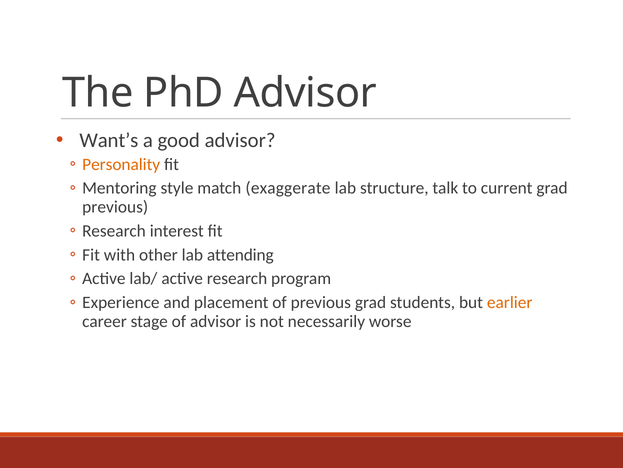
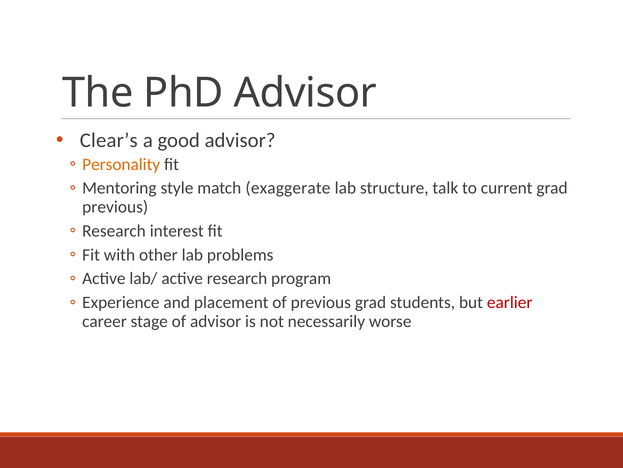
Want’s: Want’s -> Clear’s (109, 140)
attending: attending -> problems (240, 254)
earlier colour: orange -> red (510, 302)
